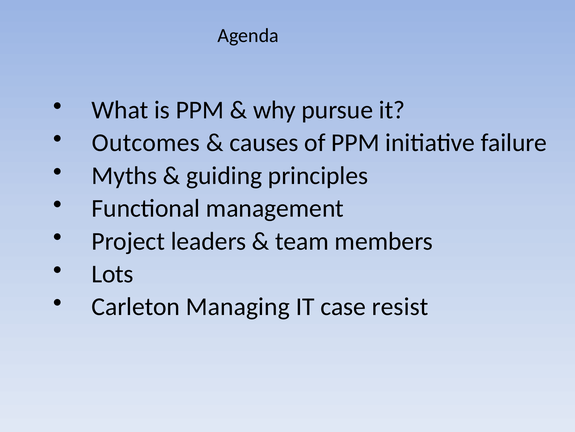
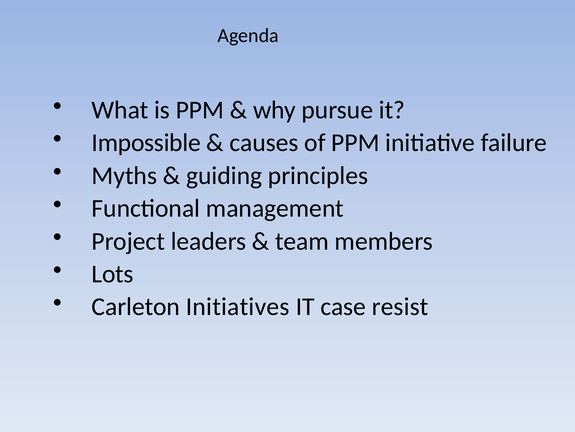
Outcomes: Outcomes -> Impossible (146, 143)
Managing: Managing -> Initiatives (238, 306)
